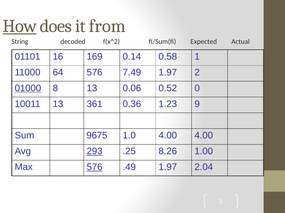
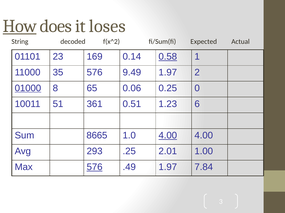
from: from -> loses (107, 26)
16: 16 -> 23 (58, 57)
0.58 underline: none -> present (168, 57)
64: 64 -> 35 (58, 73)
7.49: 7.49 -> 9.49 (132, 73)
8 13: 13 -> 65 (92, 88)
0.52: 0.52 -> 0.25 (168, 88)
10011 13: 13 -> 51 (58, 104)
0.36: 0.36 -> 0.51 (132, 104)
9: 9 -> 6 (197, 104)
9675: 9675 -> 8665 (97, 136)
4.00 underline: none -> present (168, 136)
293 underline: present -> none (95, 152)
8.26: 8.26 -> 2.01 (168, 152)
2.04: 2.04 -> 7.84 (204, 168)
